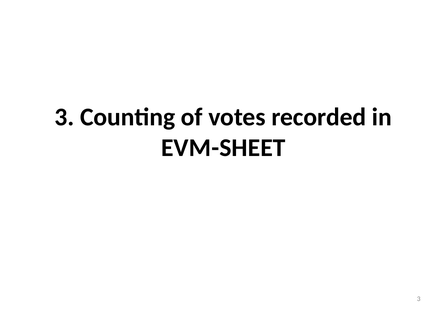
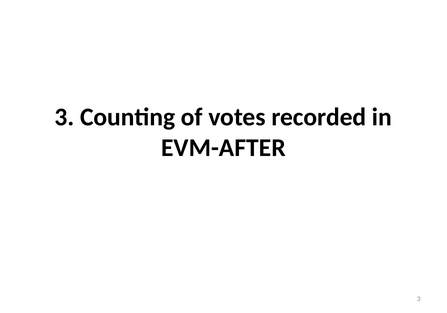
EVM-SHEET: EVM-SHEET -> EVM-AFTER (223, 148)
